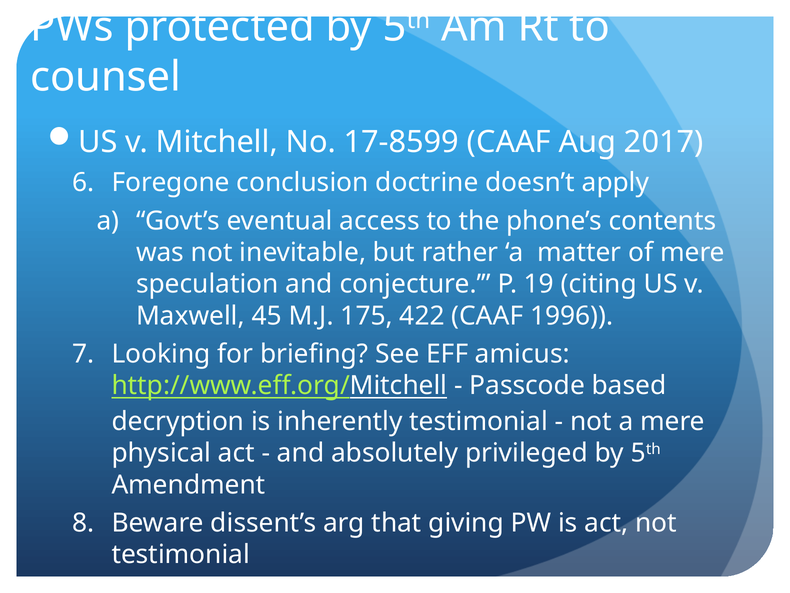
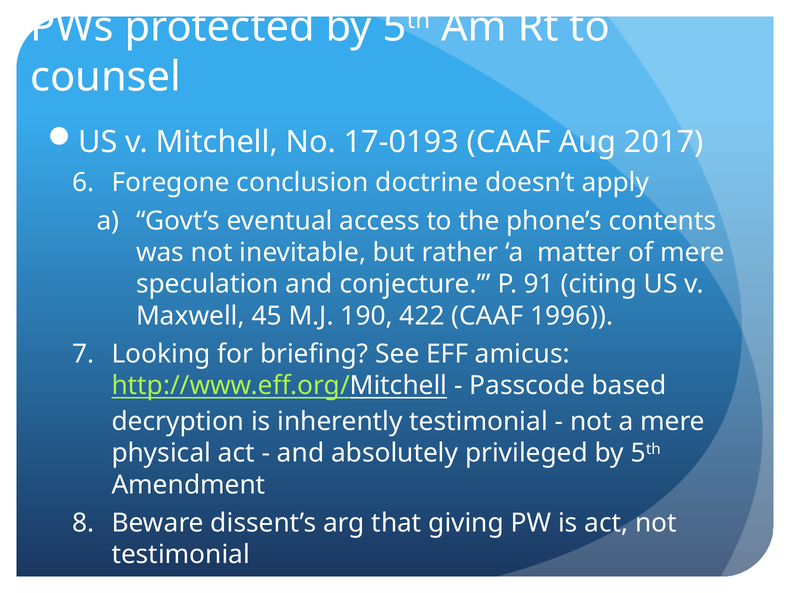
17-8599: 17-8599 -> 17-0193 (401, 142)
19: 19 -> 91 (539, 284)
175: 175 -> 190 (367, 316)
